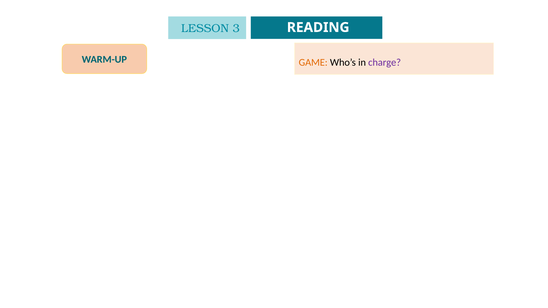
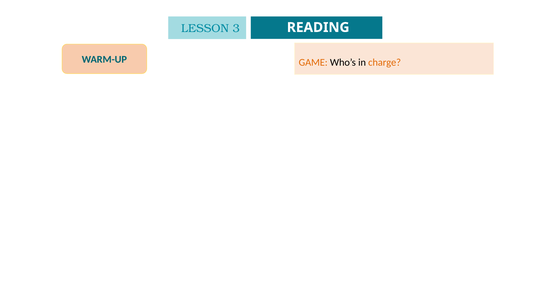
charge colour: purple -> orange (385, 63)
